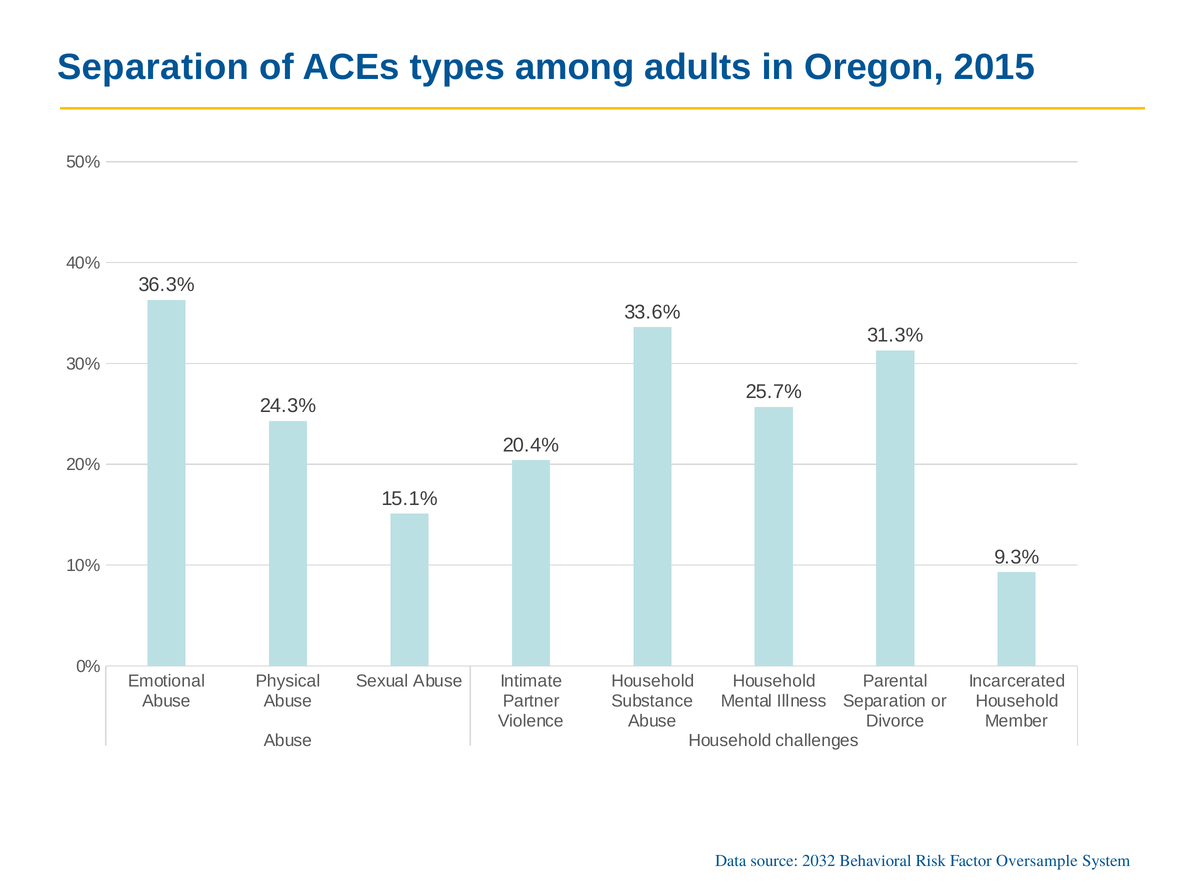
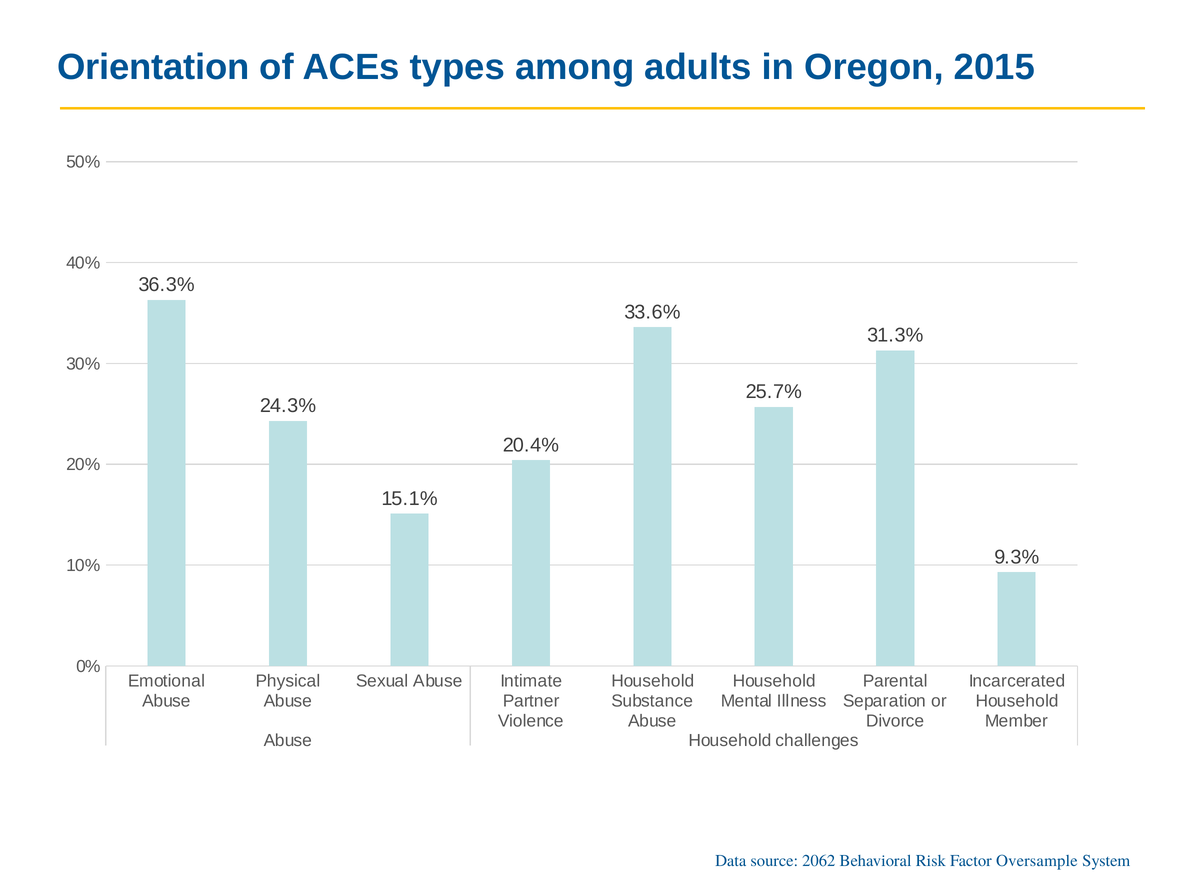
Separation: Separation -> Orientation (153, 67)
2032: 2032 -> 2062 (819, 861)
